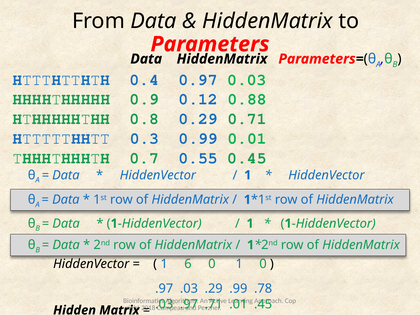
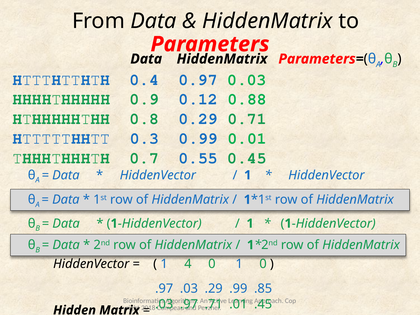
6: 6 -> 4 (188, 264)
.78: .78 -> .85 (263, 289)
